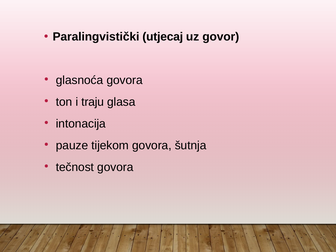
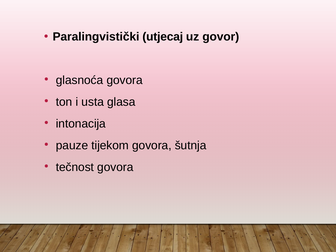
traju: traju -> usta (93, 102)
